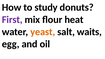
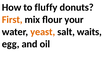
study: study -> fluffy (46, 7)
First colour: purple -> orange (12, 20)
heat: heat -> your (74, 20)
